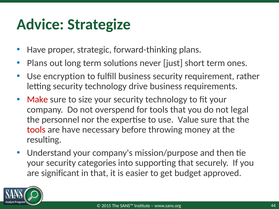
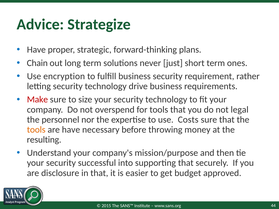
Plans: Plans -> Chain (37, 63)
Value: Value -> Costs (188, 120)
tools colour: red -> orange (36, 130)
categories: categories -> successful (97, 163)
significant: significant -> disclosure (60, 173)
